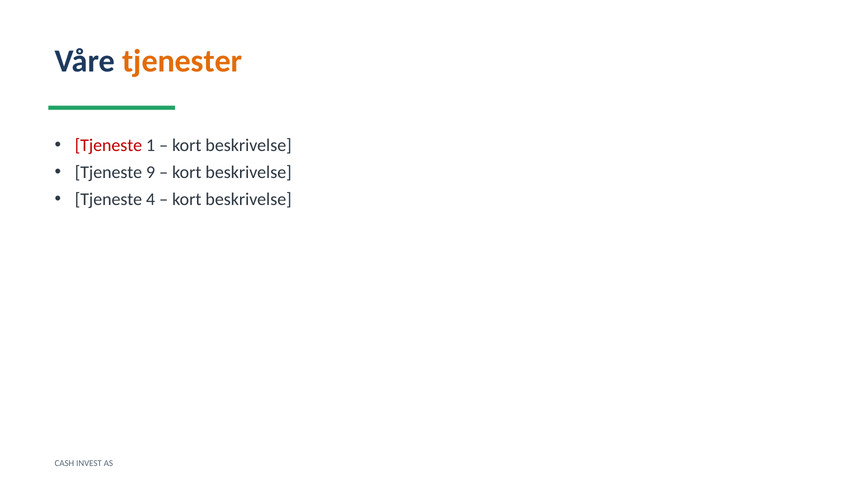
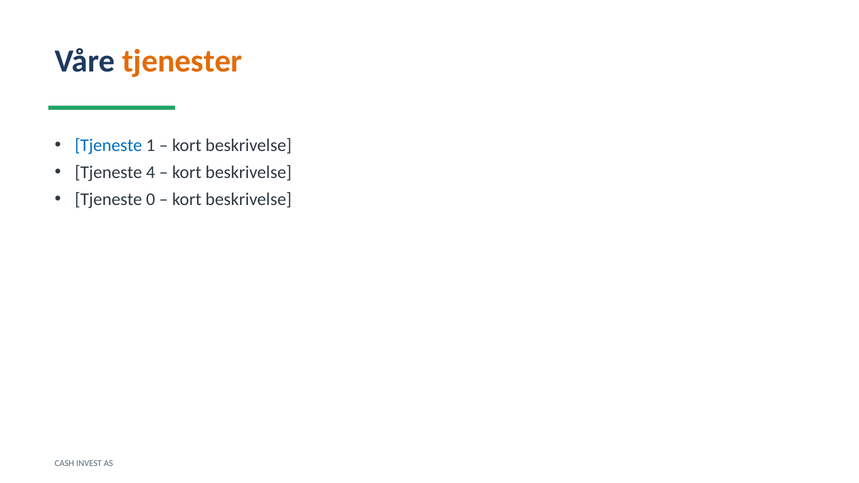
Tjeneste colour: red -> blue (108, 145)
9: 9 -> 4 (151, 172)
4: 4 -> 0 (151, 199)
